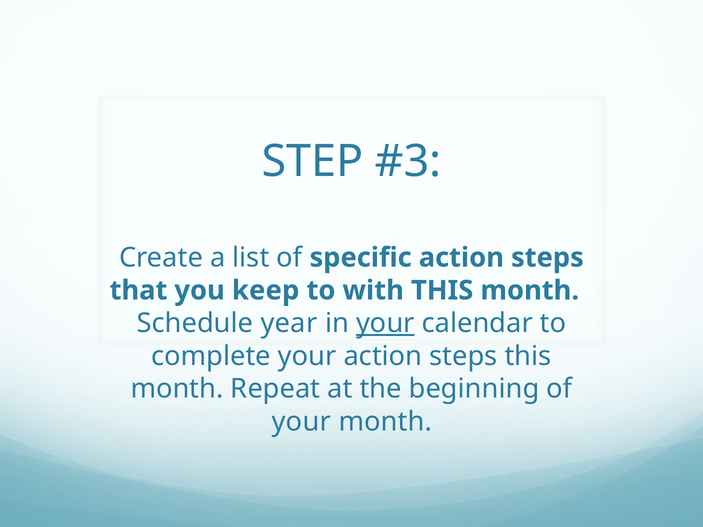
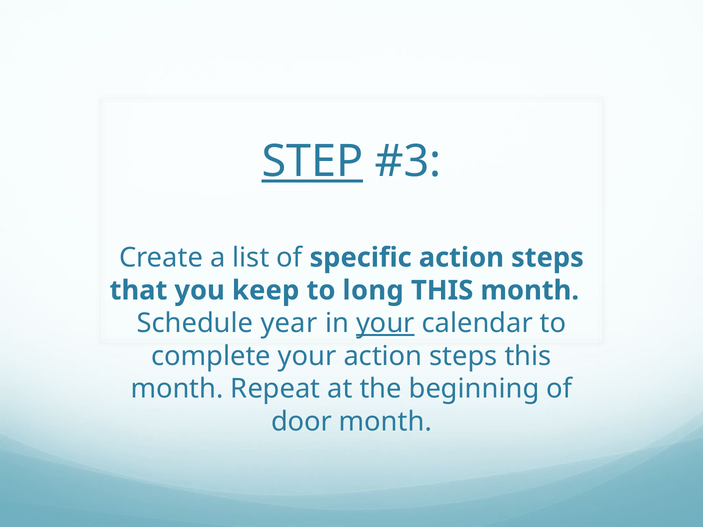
STEP underline: none -> present (312, 162)
with: with -> long (373, 291)
your: your -> door (302, 422)
